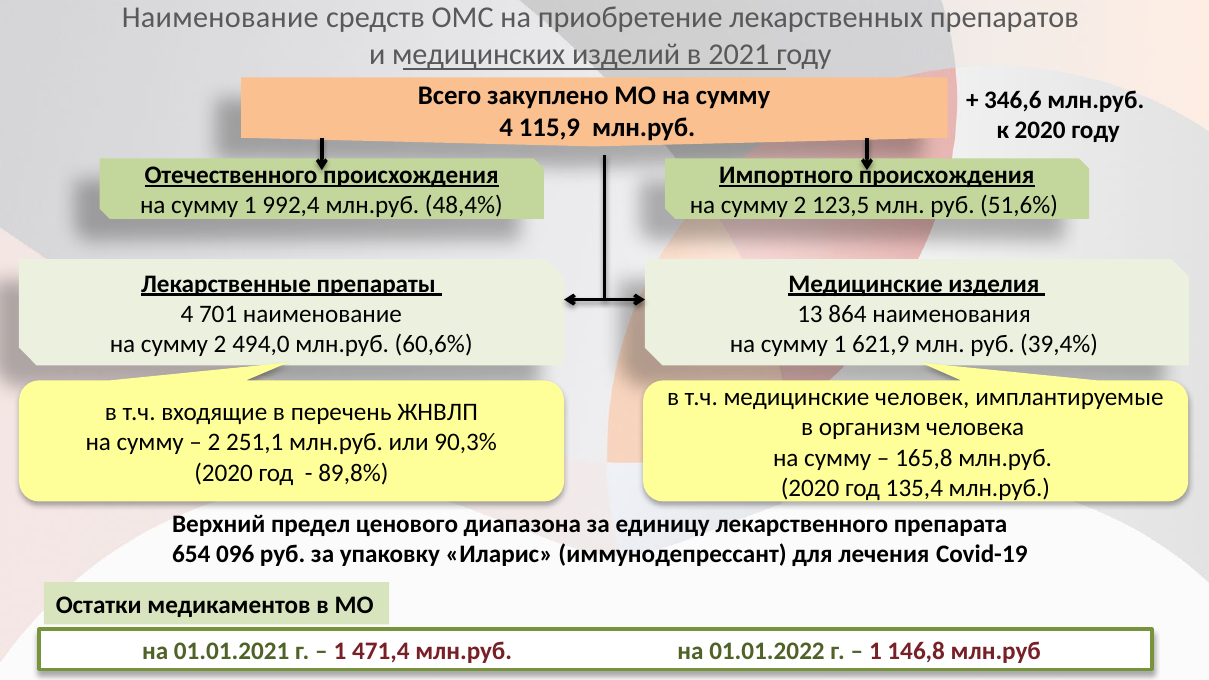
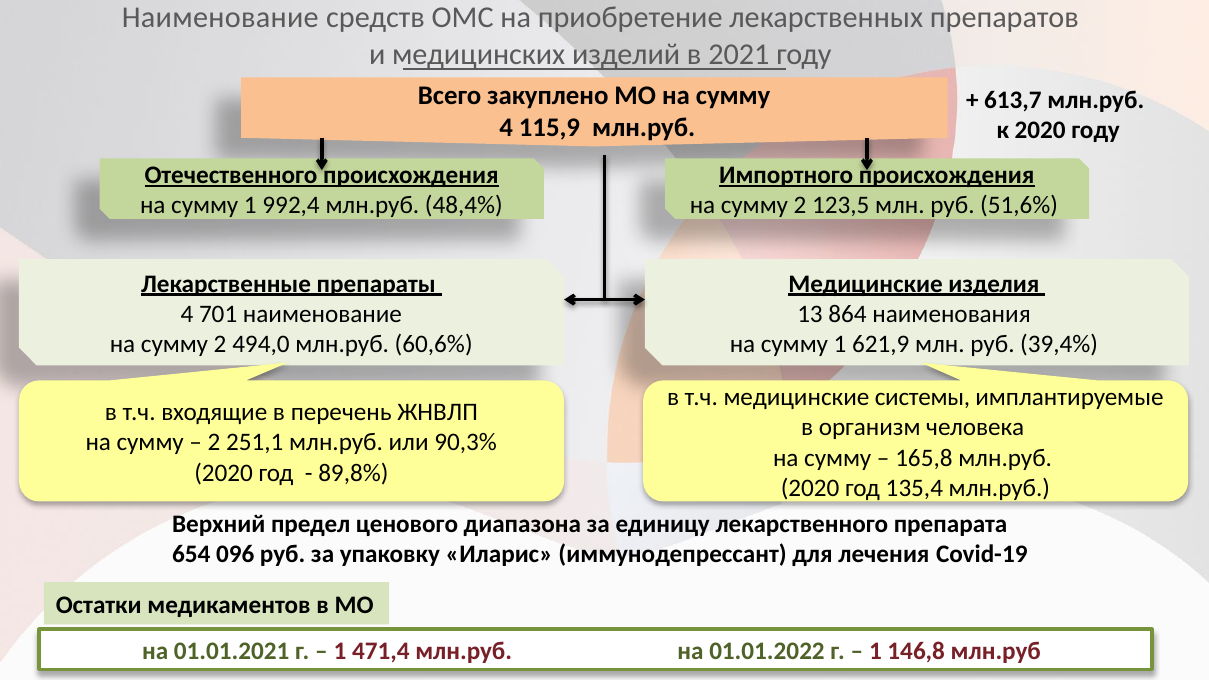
346,6: 346,6 -> 613,7 (1013, 100)
человек: человек -> системы (923, 397)
